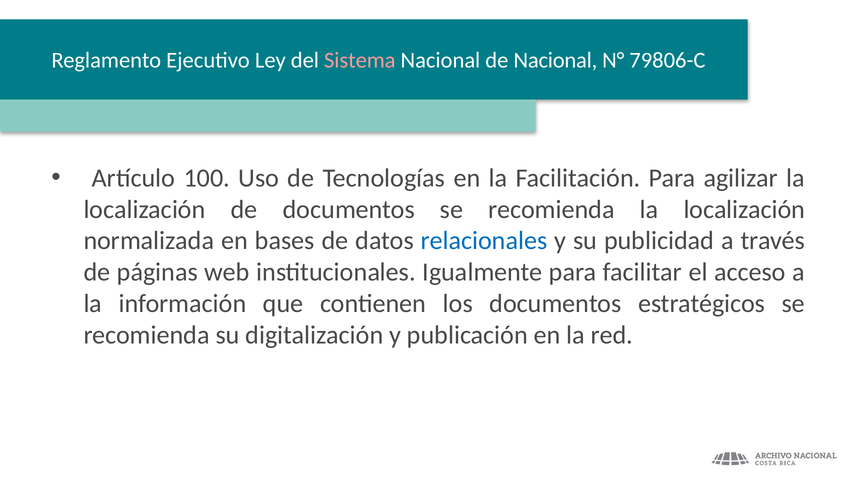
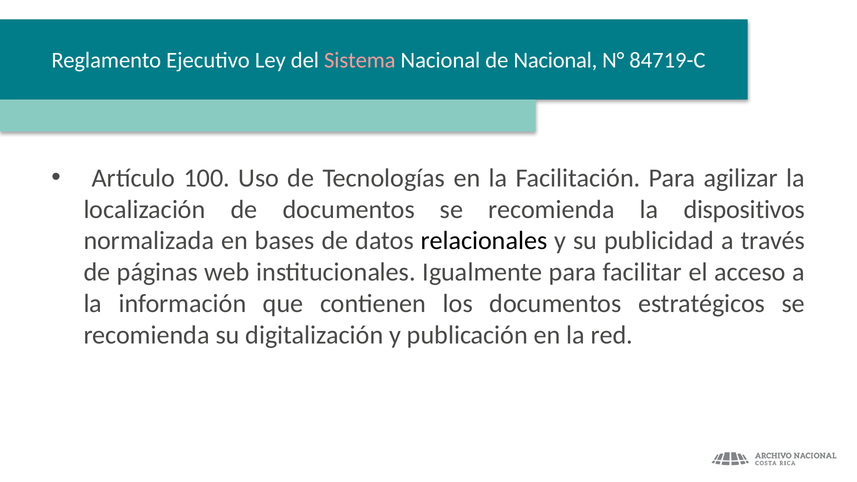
79806-C: 79806-C -> 84719-C (667, 60)
recomienda la localización: localización -> dispositivos (744, 209)
relacionales colour: blue -> black (484, 241)
